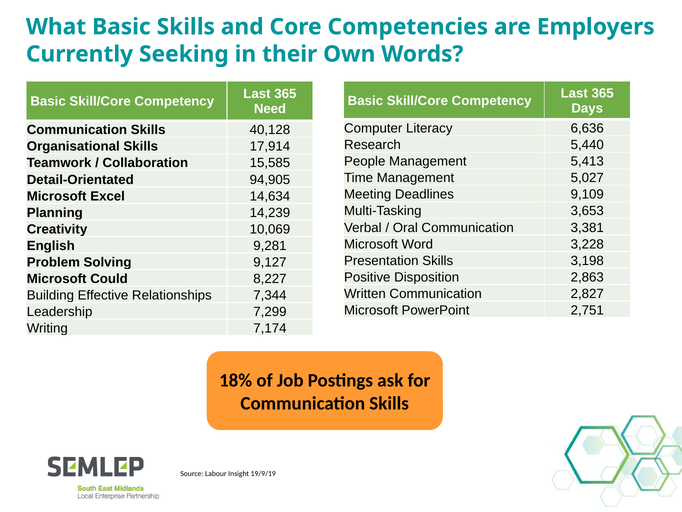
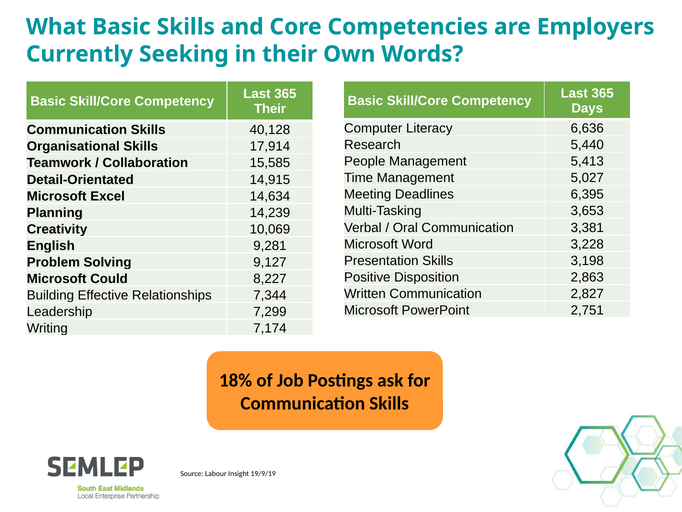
Need: Need -> Their (270, 109)
94,905: 94,905 -> 14,915 (270, 179)
9,109: 9,109 -> 6,395 (587, 194)
